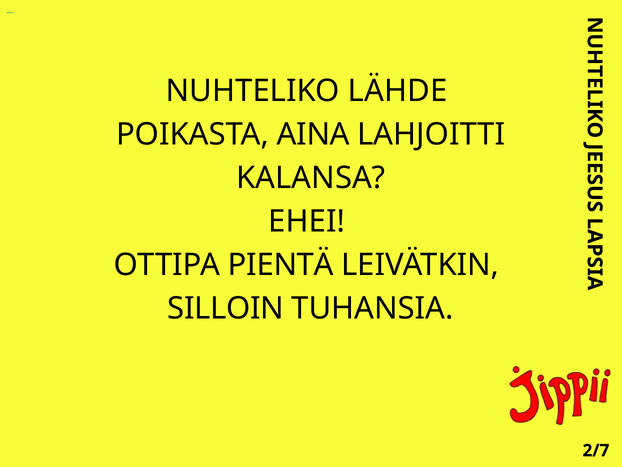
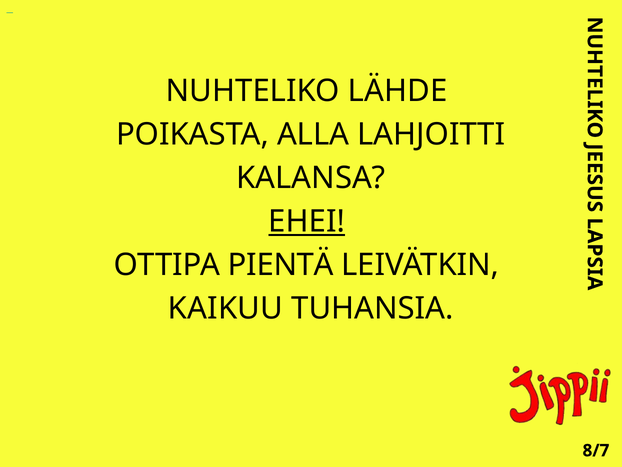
AINA: AINA -> ALLA (313, 134)
EHEI underline: none -> present (307, 221)
SILLOIN: SILLOIN -> KAIKUU (225, 308)
2/7: 2/7 -> 8/7 (596, 450)
